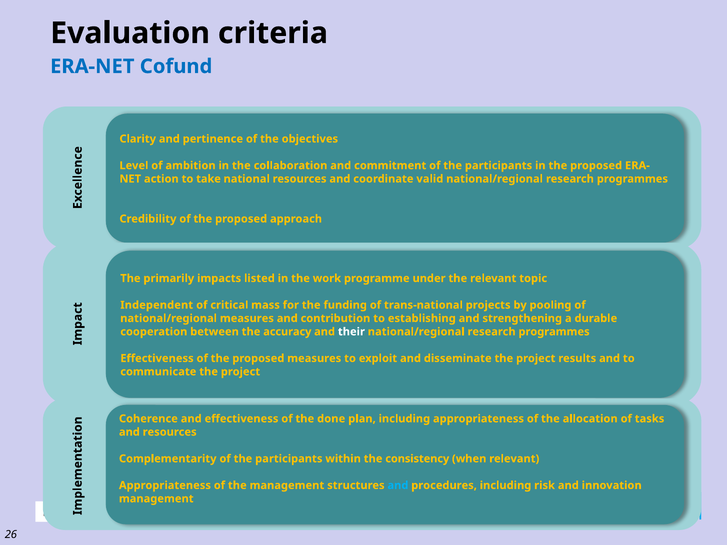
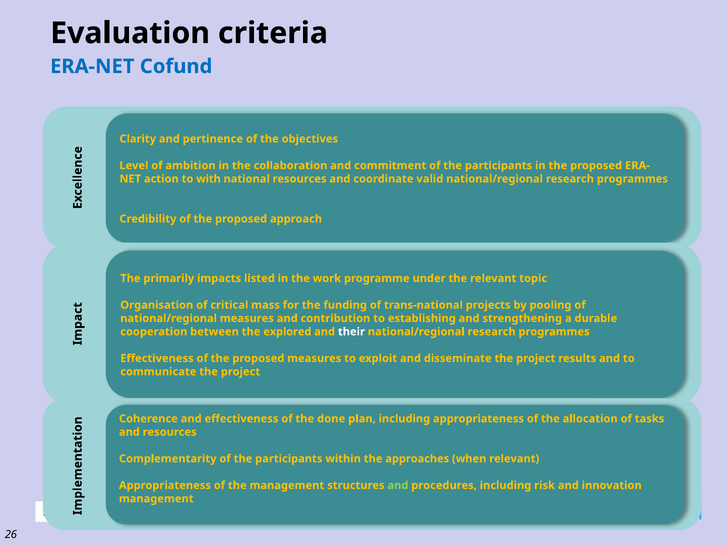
take: take -> with (209, 179)
Independent: Independent -> Organisation (157, 305)
accuracy: accuracy -> explored (287, 332)
consistency: consistency -> approaches (417, 459)
and colour: light blue -> light green (398, 486)
